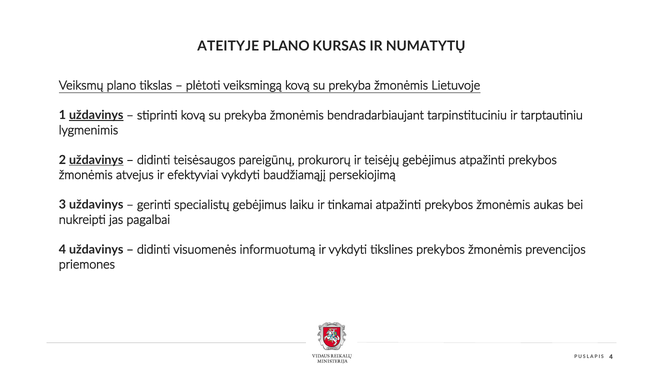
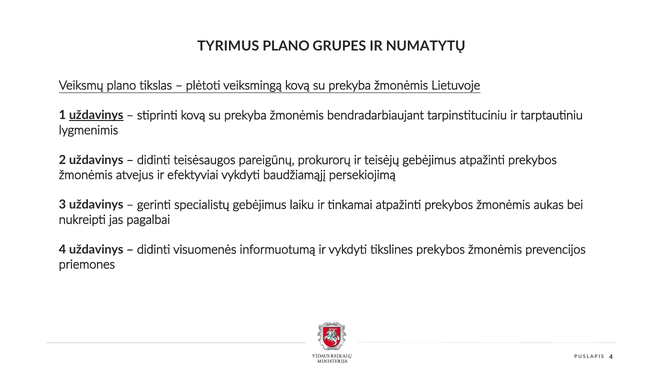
ATEITYJE: ATEITYJE -> TYRIMUS (228, 46)
KURSAS: KURSAS -> GRUPES (339, 46)
uždavinys underline: present -> none (96, 160)
